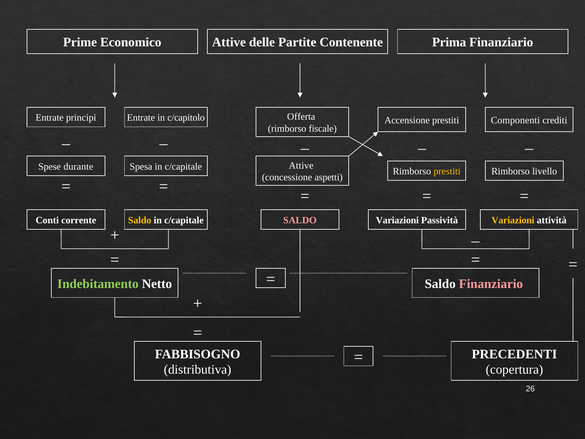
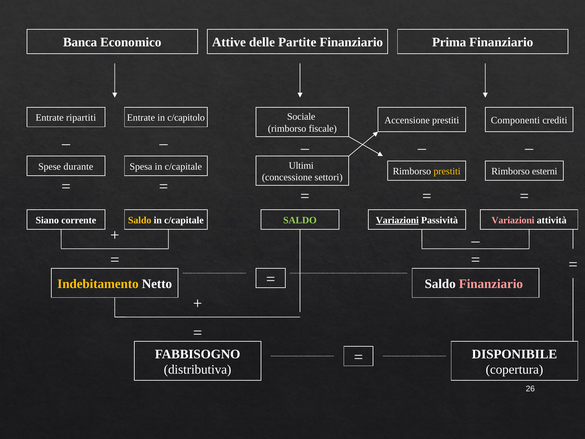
Prime: Prime -> Banca (80, 42)
Partite Contenente: Contenente -> Finanziario (351, 42)
Offerta: Offerta -> Sociale (301, 117)
principi: principi -> ripartiti (81, 118)
Attive: Attive -> Ultimi (301, 165)
livello: livello -> esterni (545, 171)
aspetti: aspetti -> settori (329, 177)
Conti: Conti -> Siano (47, 220)
SALDO colour: pink -> light green (300, 220)
Variazioni underline: none -> present (397, 220)
Variazioni colour: yellow -> pink (513, 220)
Indebitamento colour: light green -> yellow (98, 284)
PRECEDENTI: PRECEDENTI -> DISPONIBILE (514, 354)
